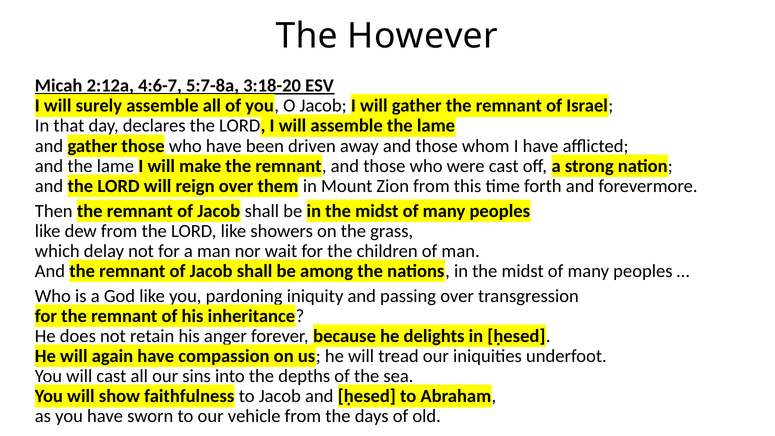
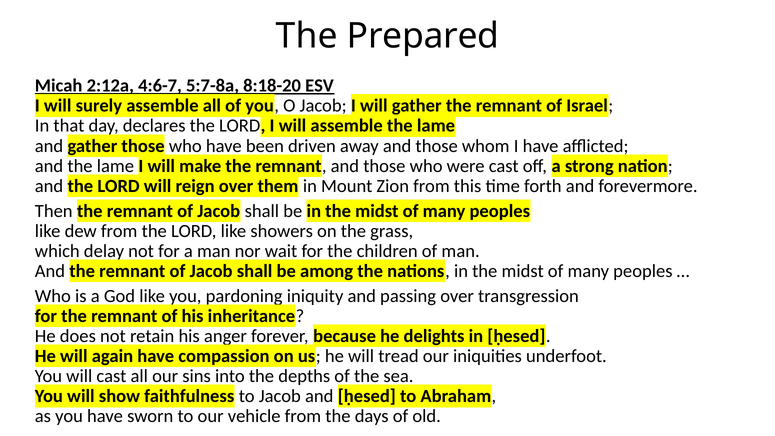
However: However -> Prepared (423, 36)
3:18-20: 3:18-20 -> 8:18-20 (272, 86)
